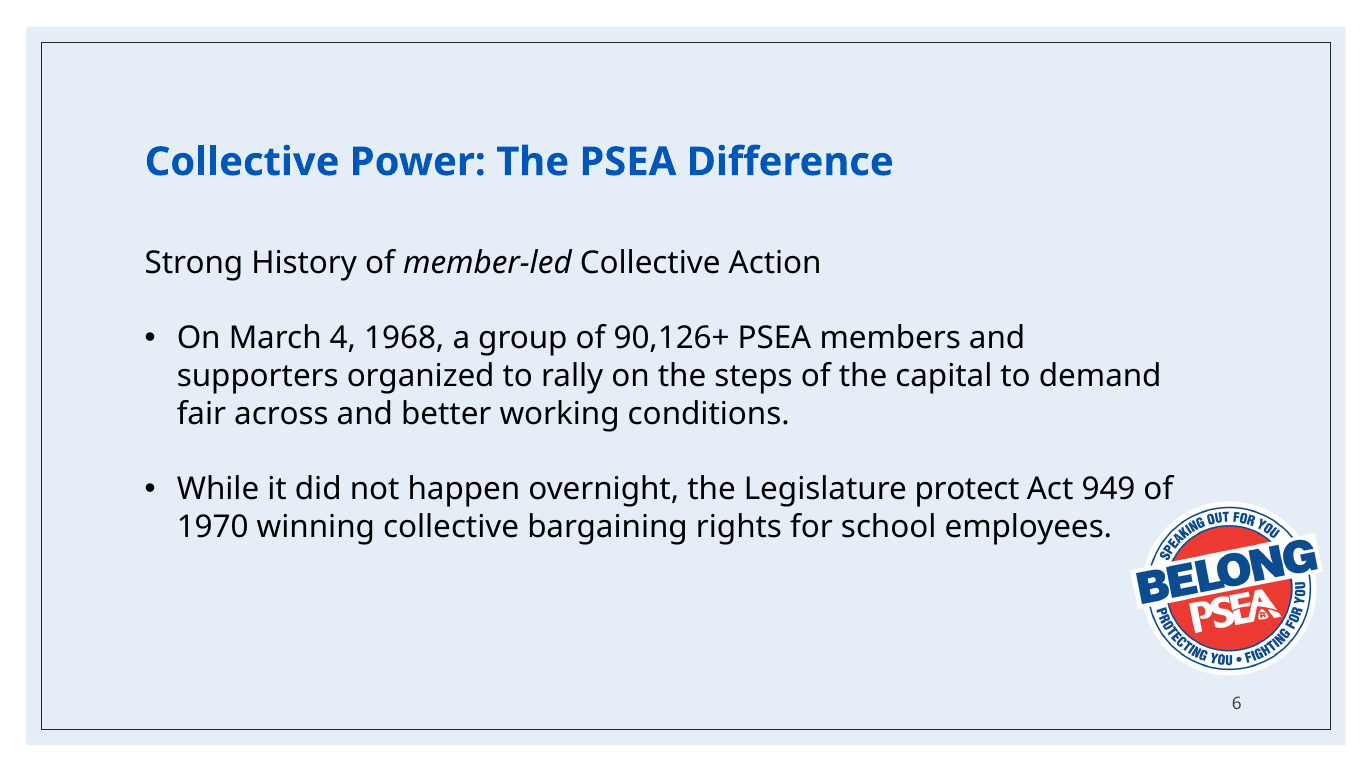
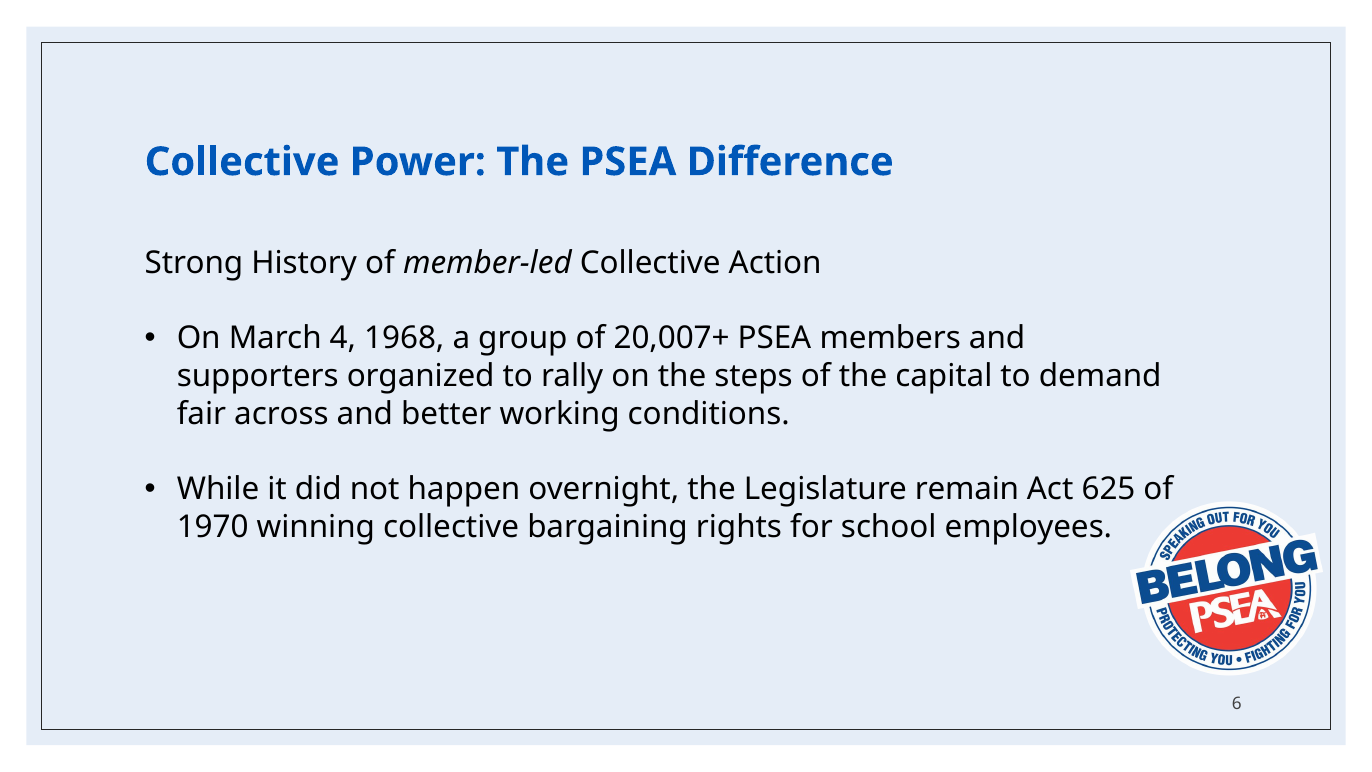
90,126+: 90,126+ -> 20,007+ (672, 338)
protect: protect -> remain (967, 489)
949: 949 -> 625 (1109, 489)
